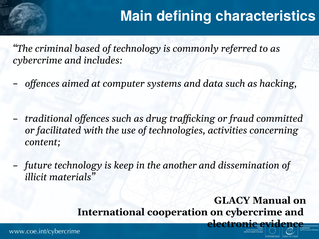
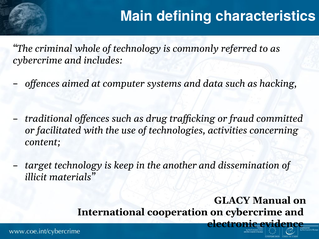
based: based -> whole (87, 49)
future: future -> target (38, 166)
